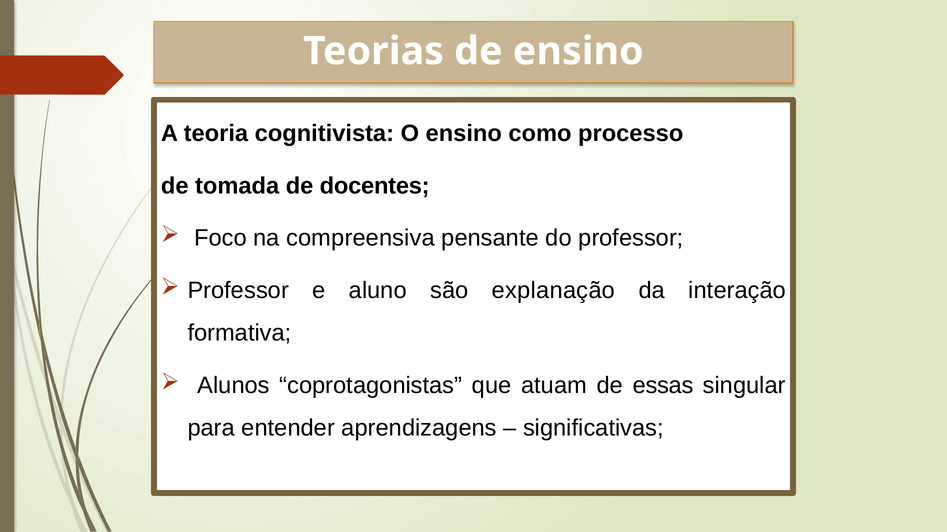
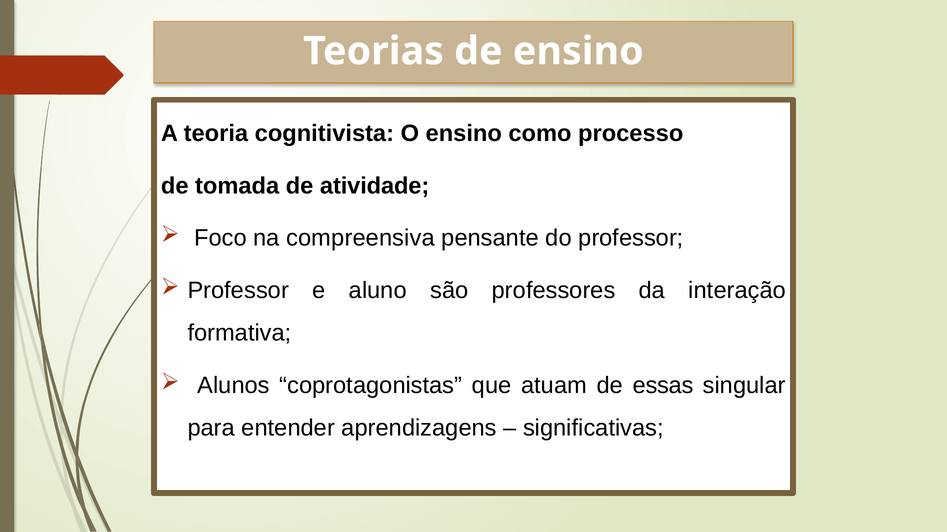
docentes: docentes -> atividade (375, 186)
explanação: explanação -> professores (554, 291)
